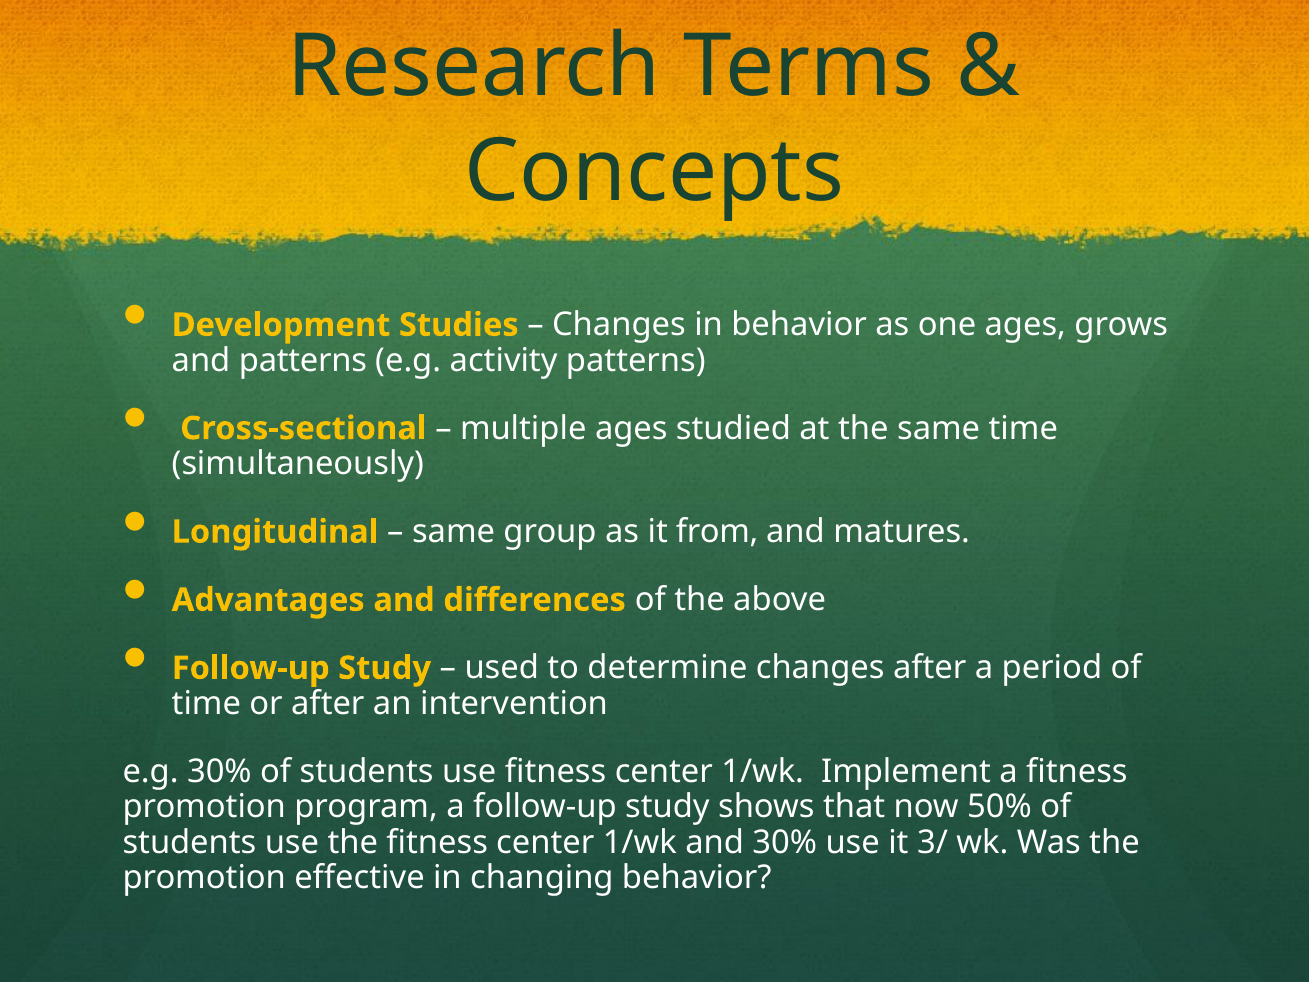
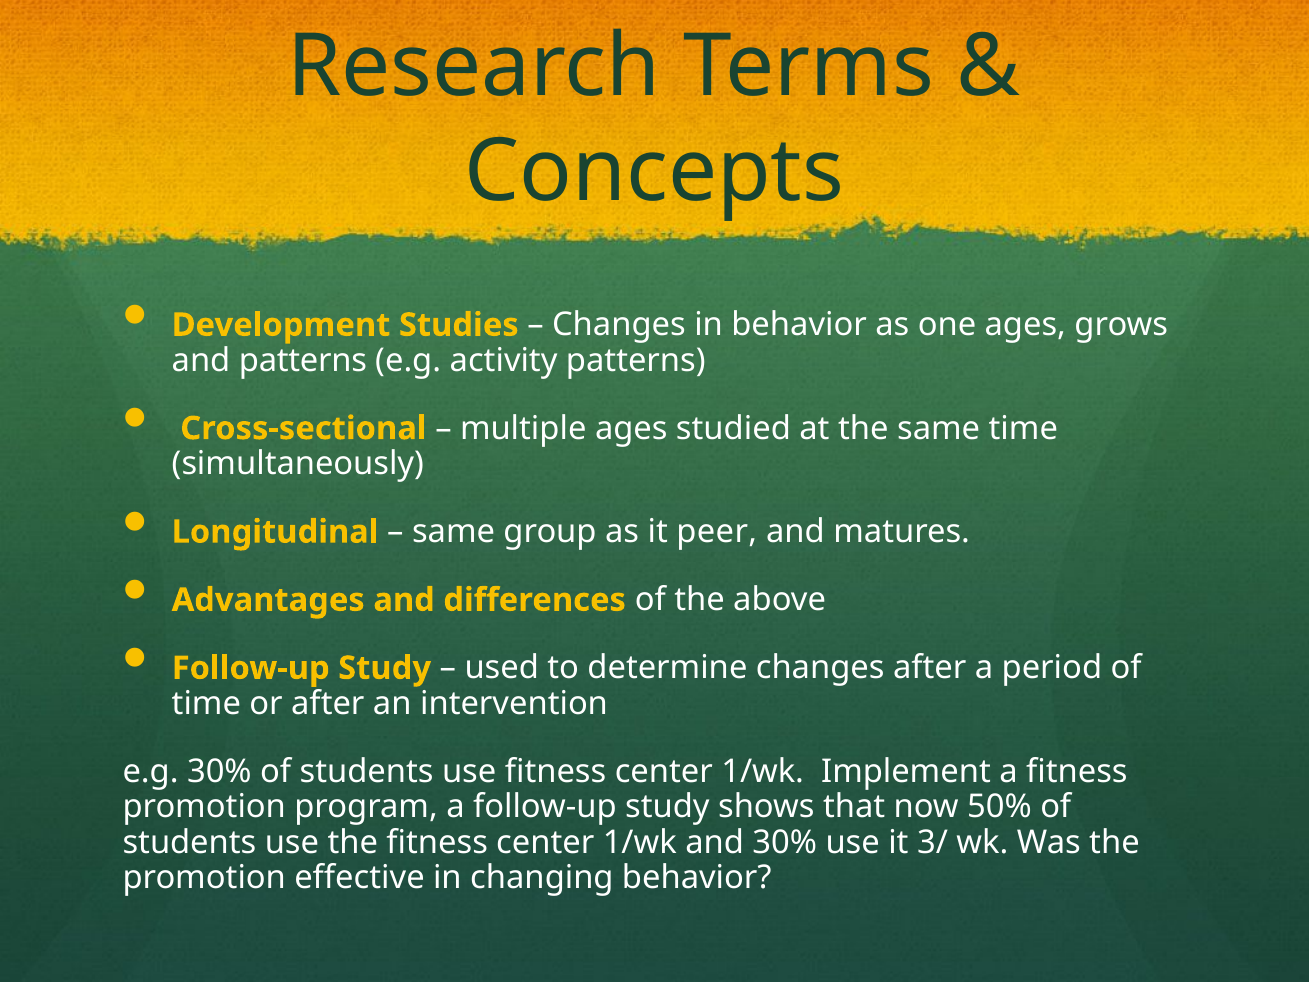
from: from -> peer (717, 532)
